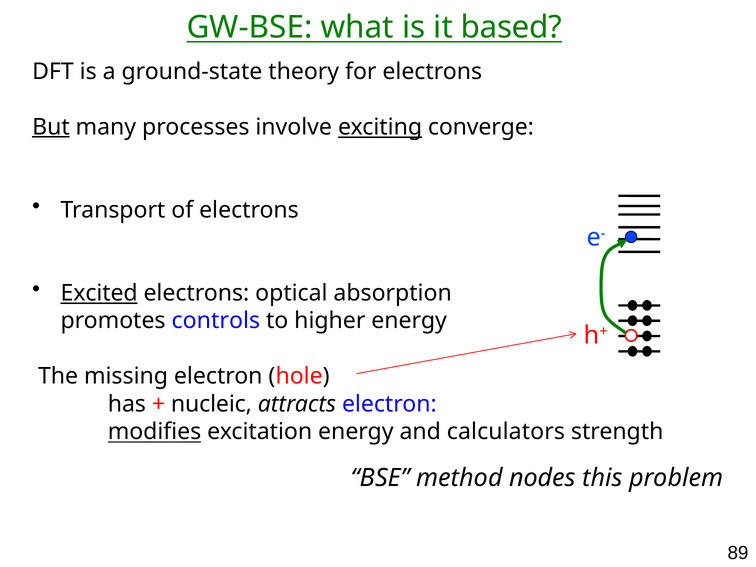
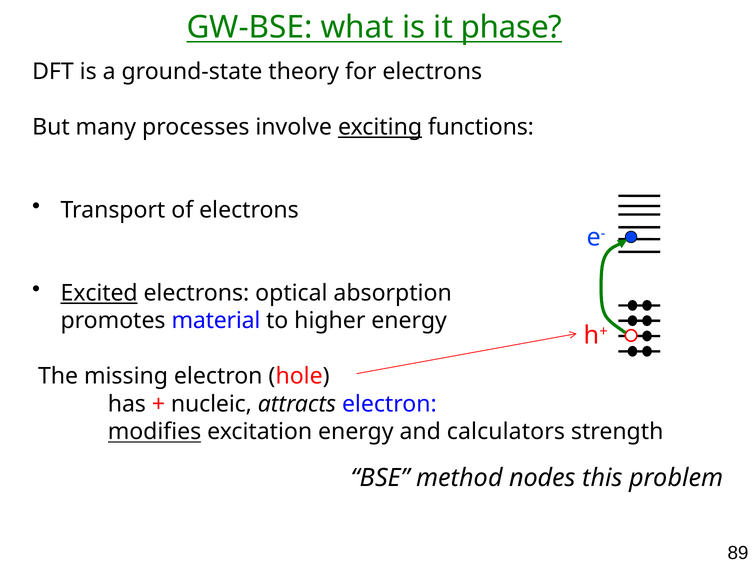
based: based -> phase (511, 27)
But underline: present -> none (51, 127)
converge: converge -> functions (481, 127)
controls: controls -> material (216, 321)
